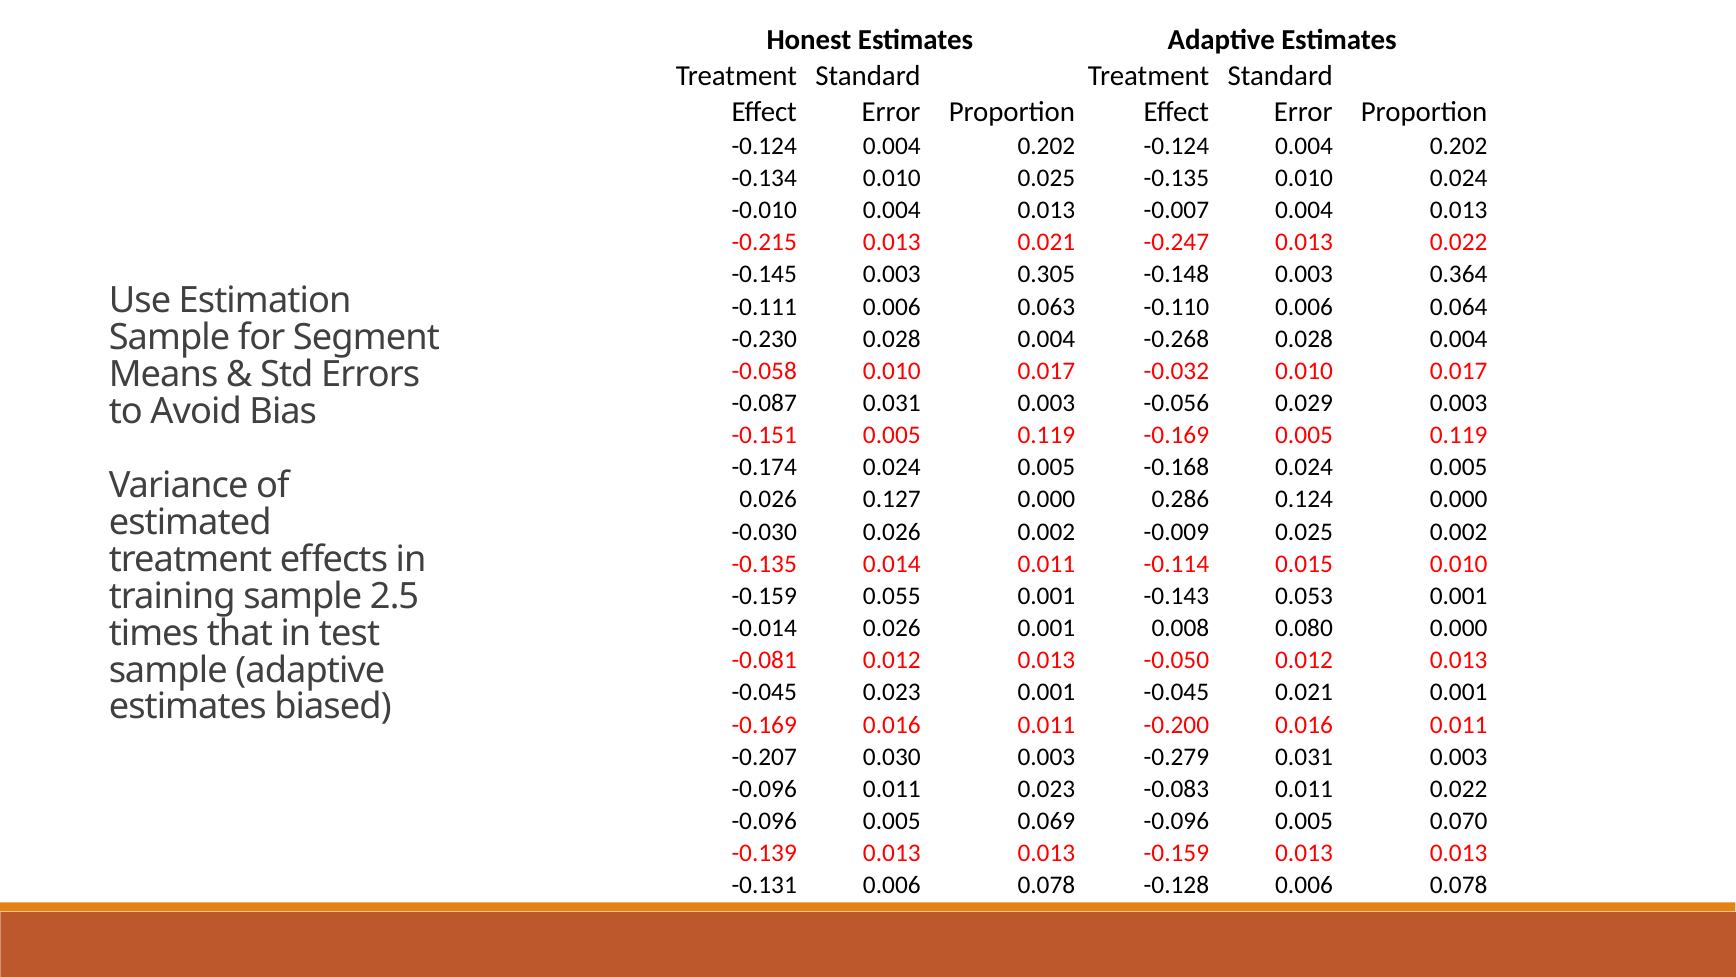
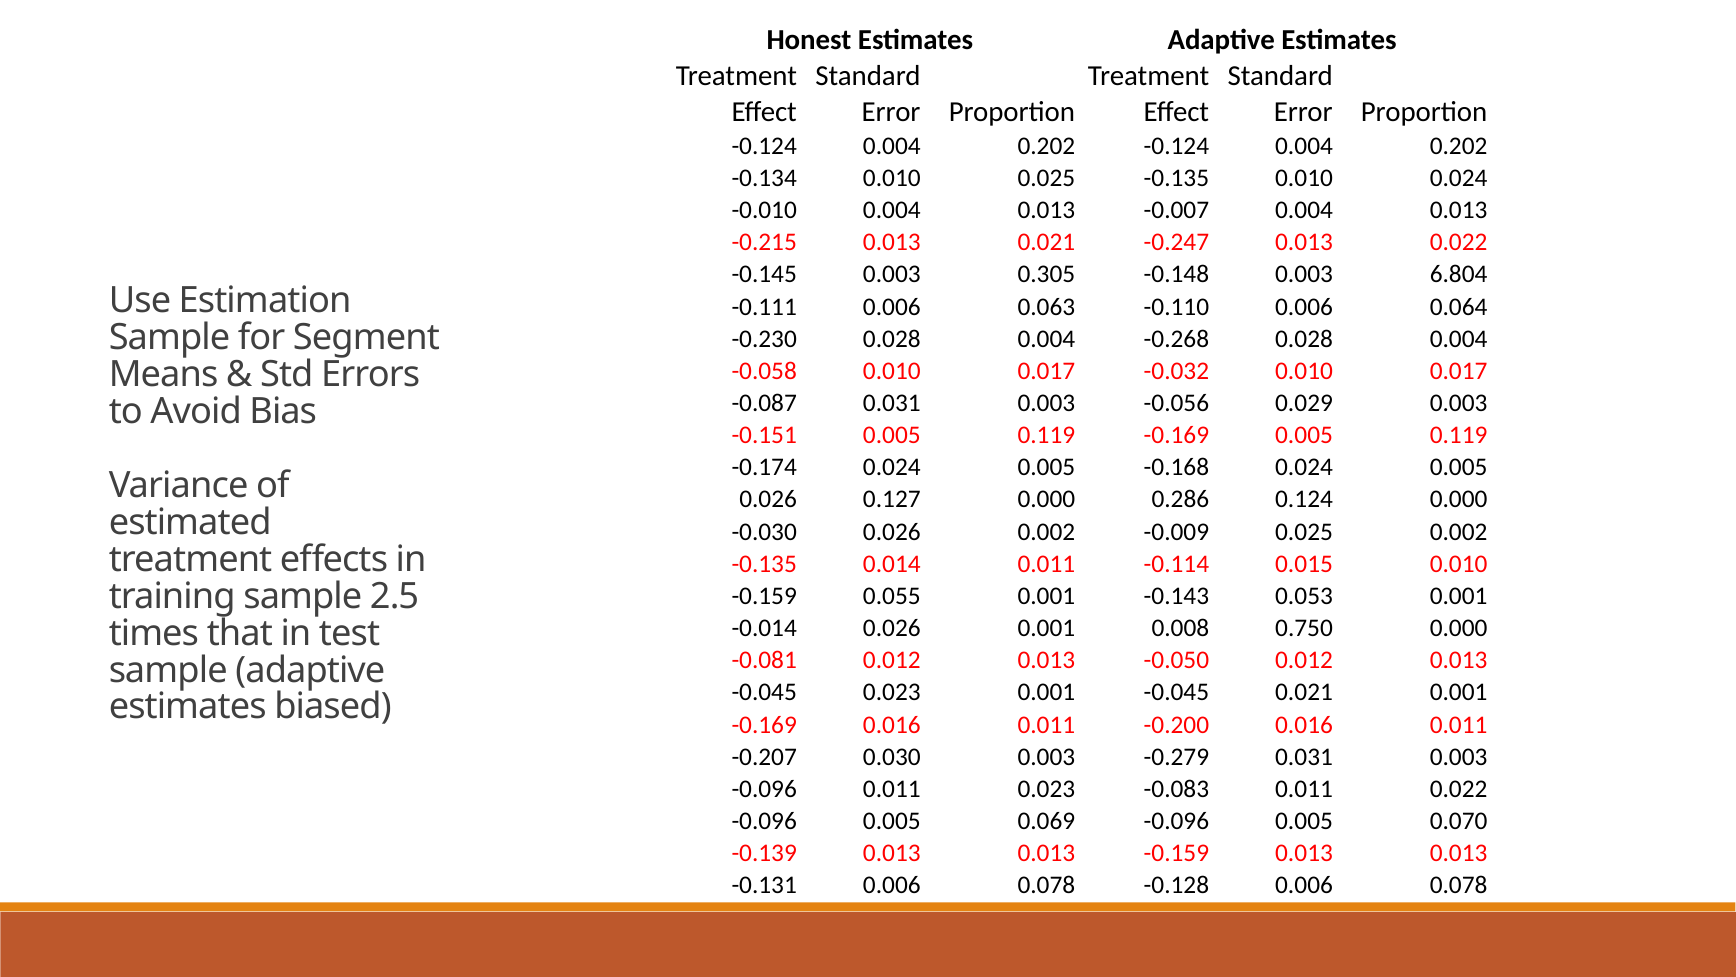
0.364: 0.364 -> 6.804 (1459, 274)
0.080: 0.080 -> 0.750 (1304, 628)
